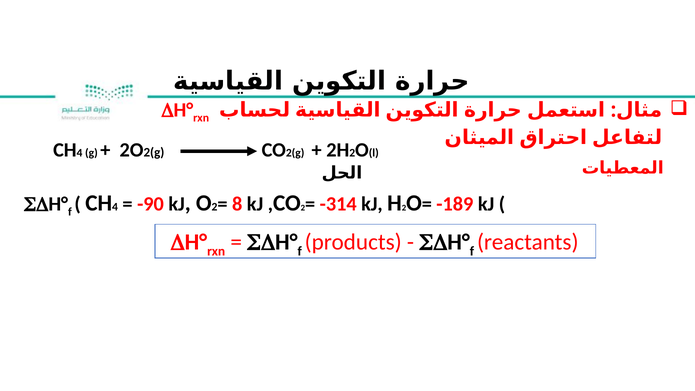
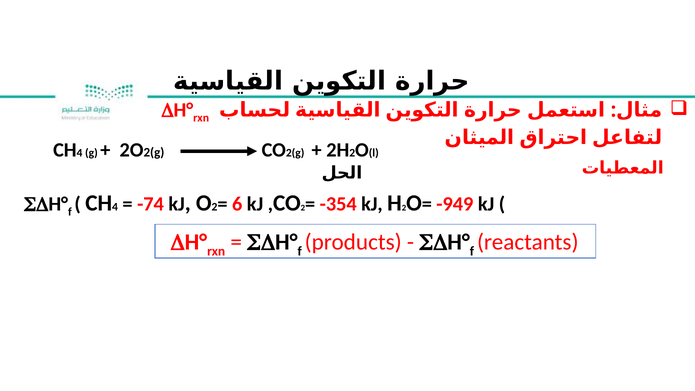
-90: -90 -> -74 (150, 204)
8: 8 -> 6 (237, 204)
-314: -314 -> -354 (338, 204)
-189: -189 -> -949 (455, 204)
